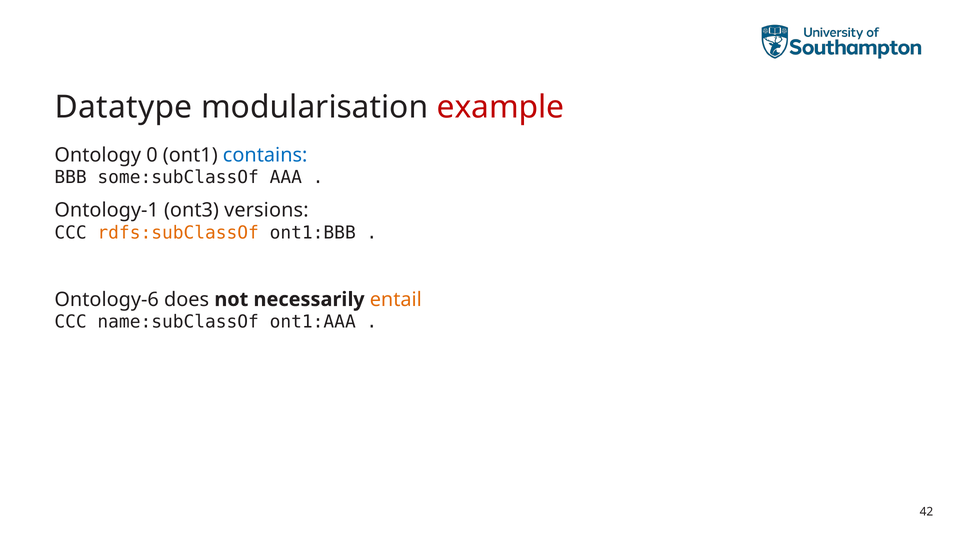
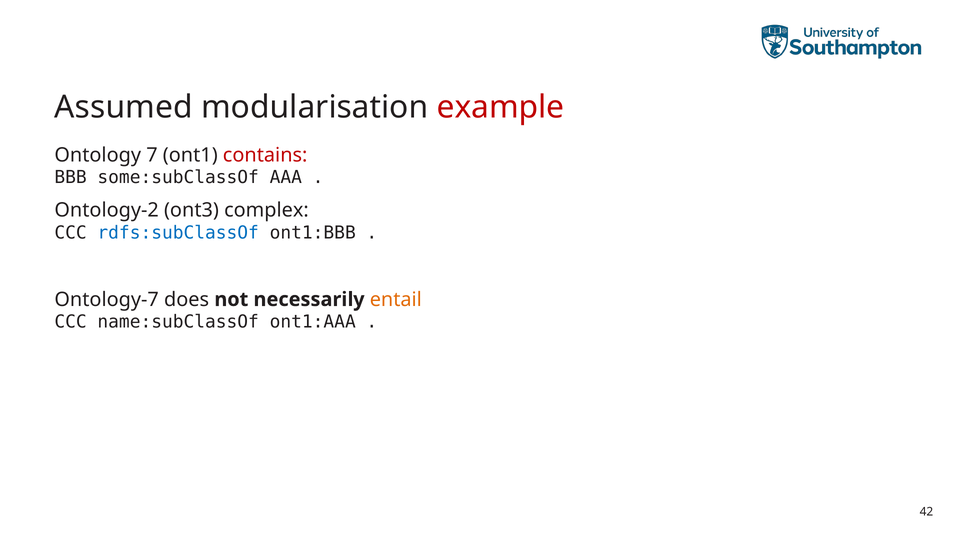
Datatype: Datatype -> Assumed (124, 107)
0: 0 -> 7 (152, 155)
contains colour: blue -> red (265, 155)
Ontology-1: Ontology-1 -> Ontology-2 (107, 210)
versions: versions -> complex (266, 210)
rdfs:subClassOf colour: orange -> blue (178, 233)
Ontology-6: Ontology-6 -> Ontology-7 (107, 299)
